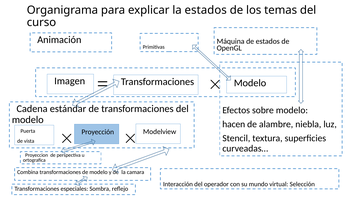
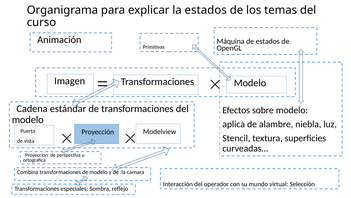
hacen: hacen -> aplica (234, 124)
